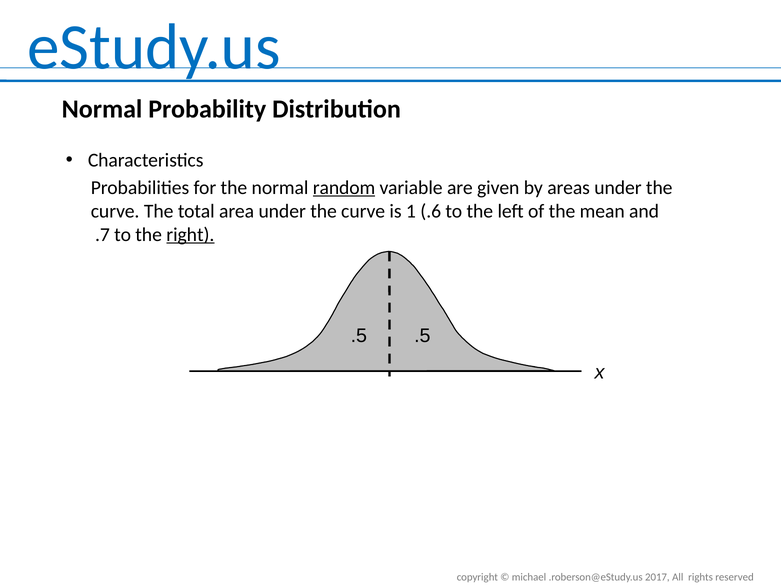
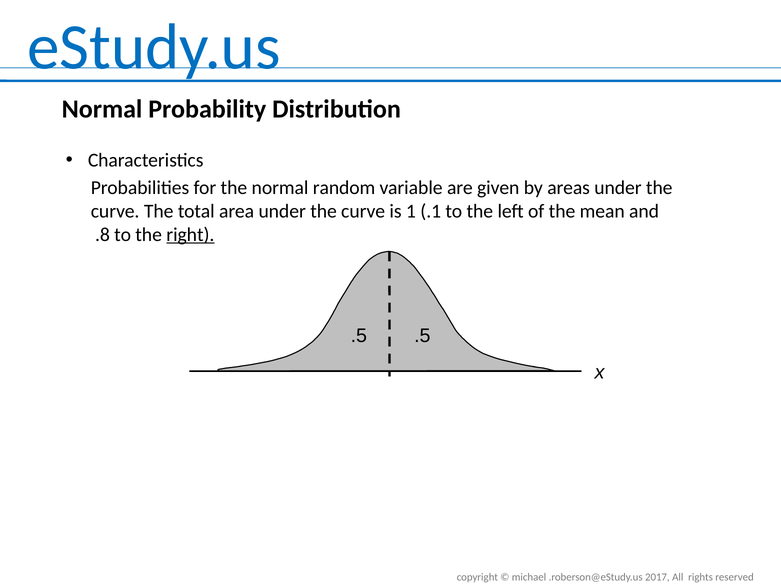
random underline: present -> none (344, 188)
.6: .6 -> .1 (431, 211)
.7: .7 -> .8 (102, 235)
